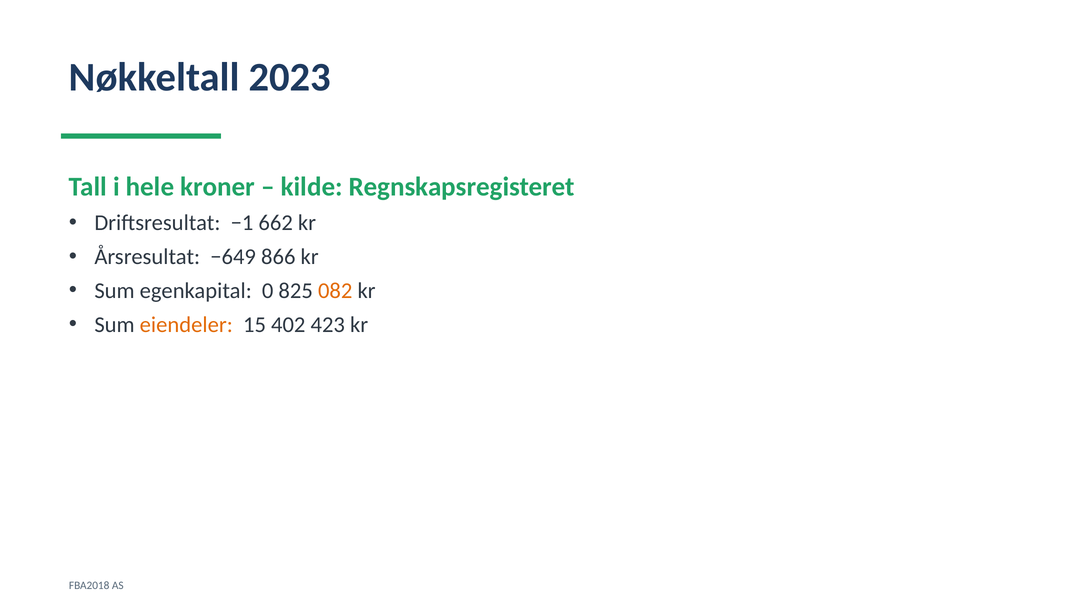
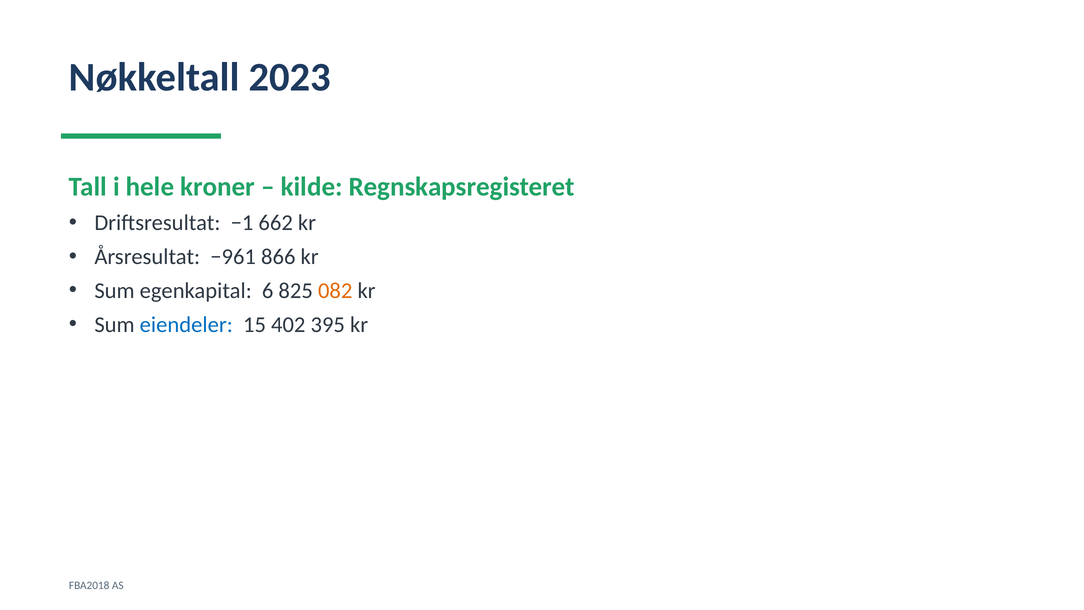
−649: −649 -> −961 (233, 257)
0: 0 -> 6 (268, 291)
eiendeler colour: orange -> blue (186, 325)
423: 423 -> 395 (328, 325)
